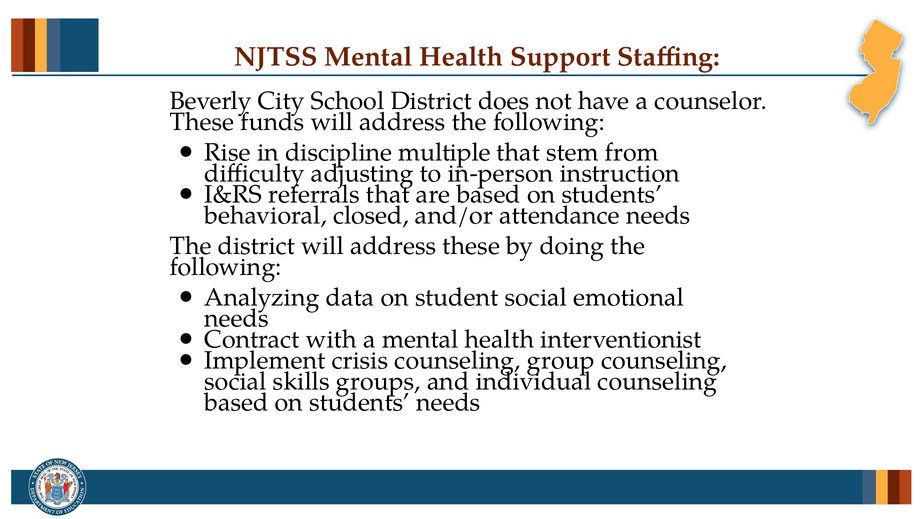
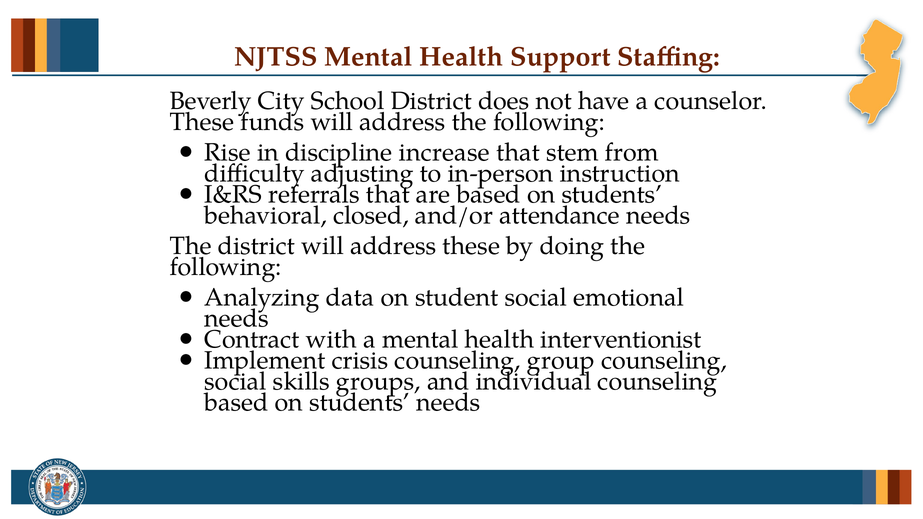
multiple: multiple -> increase (444, 153)
